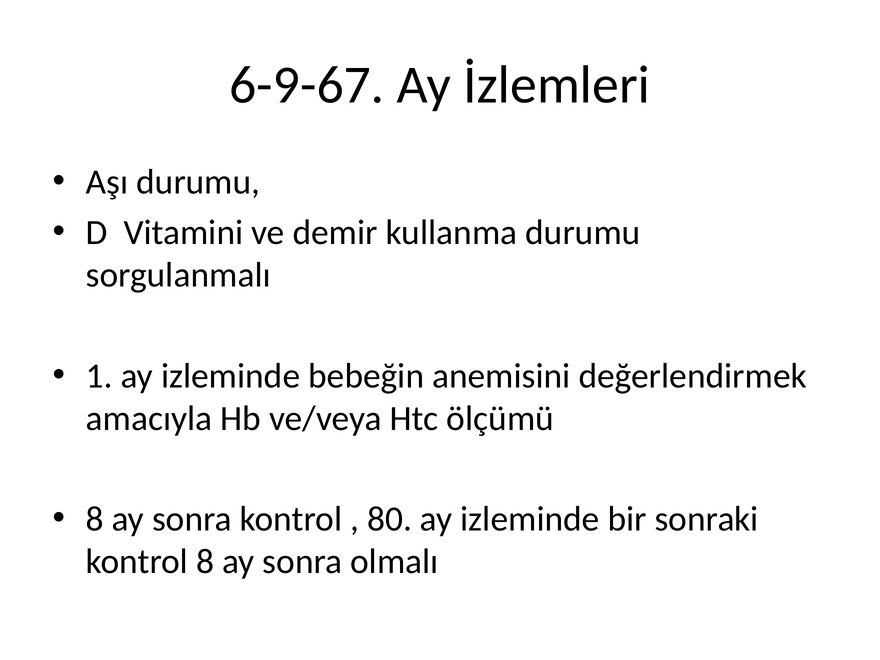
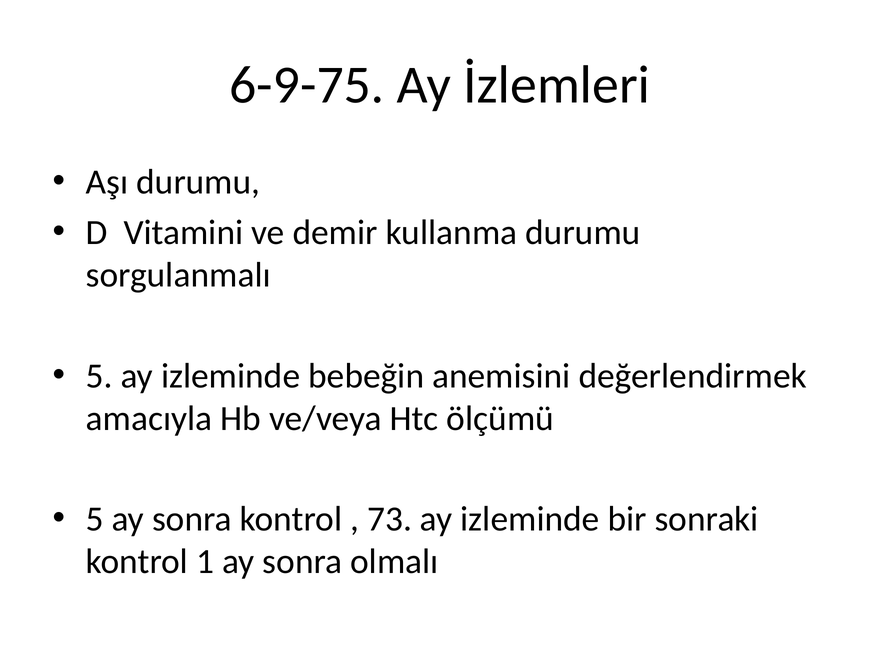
6-9-67: 6-9-67 -> 6-9-75 (307, 85)
1: 1 -> 5 (99, 376)
8: 8 -> 5 (95, 519)
80: 80 -> 73 (390, 519)
kontrol 8: 8 -> 1 (205, 562)
